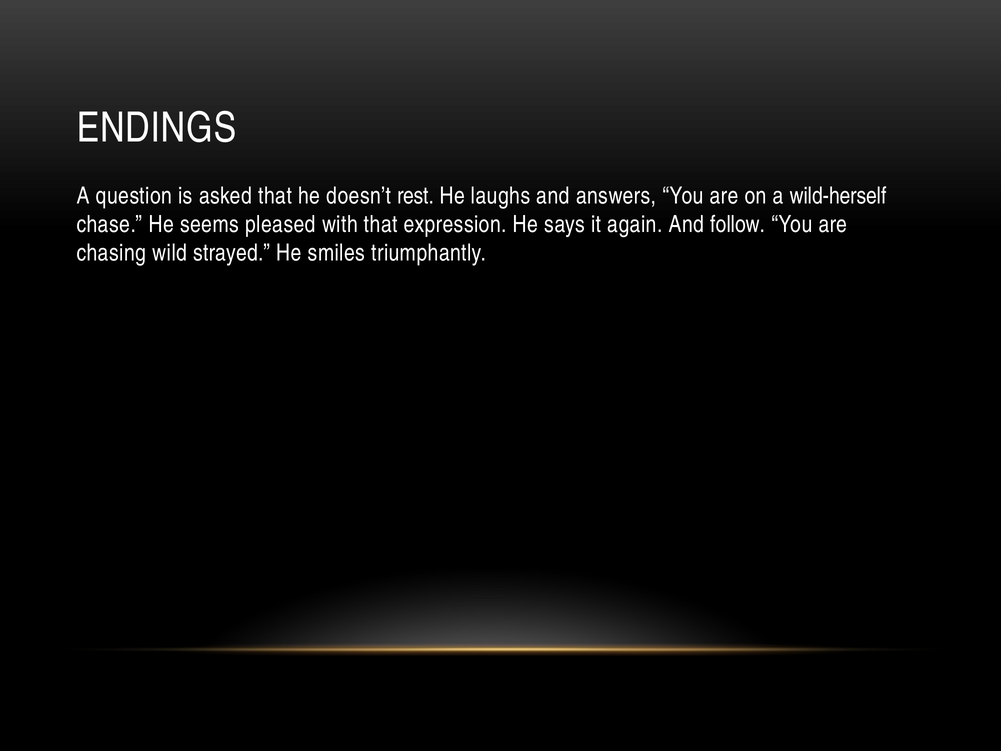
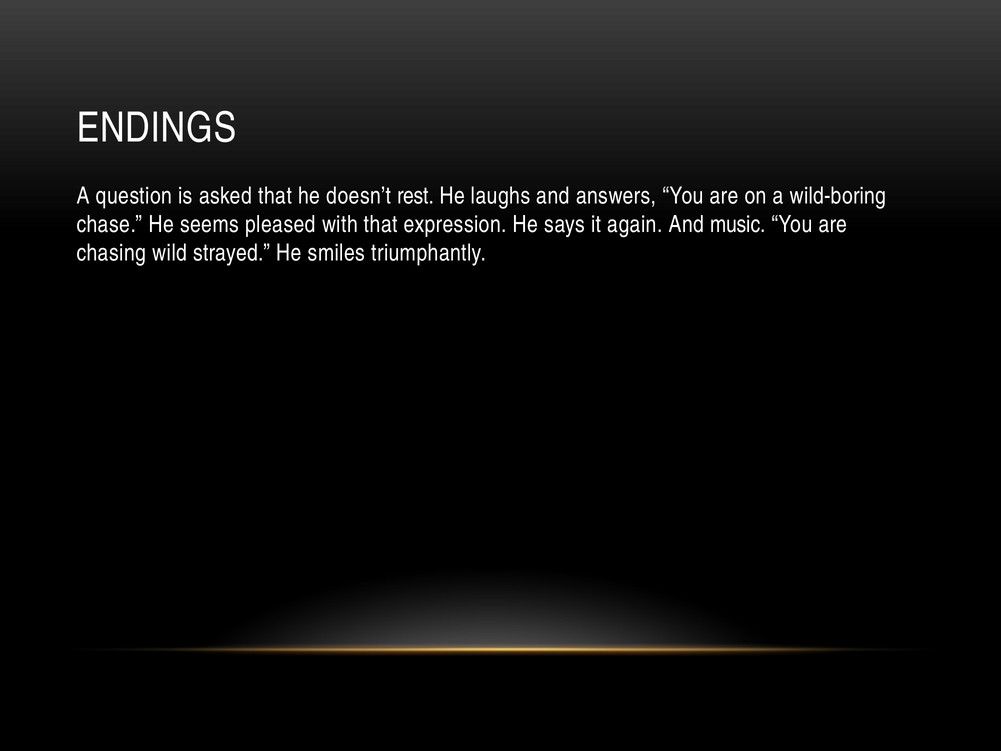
wild-herself: wild-herself -> wild-boring (838, 196)
follow: follow -> music (738, 224)
